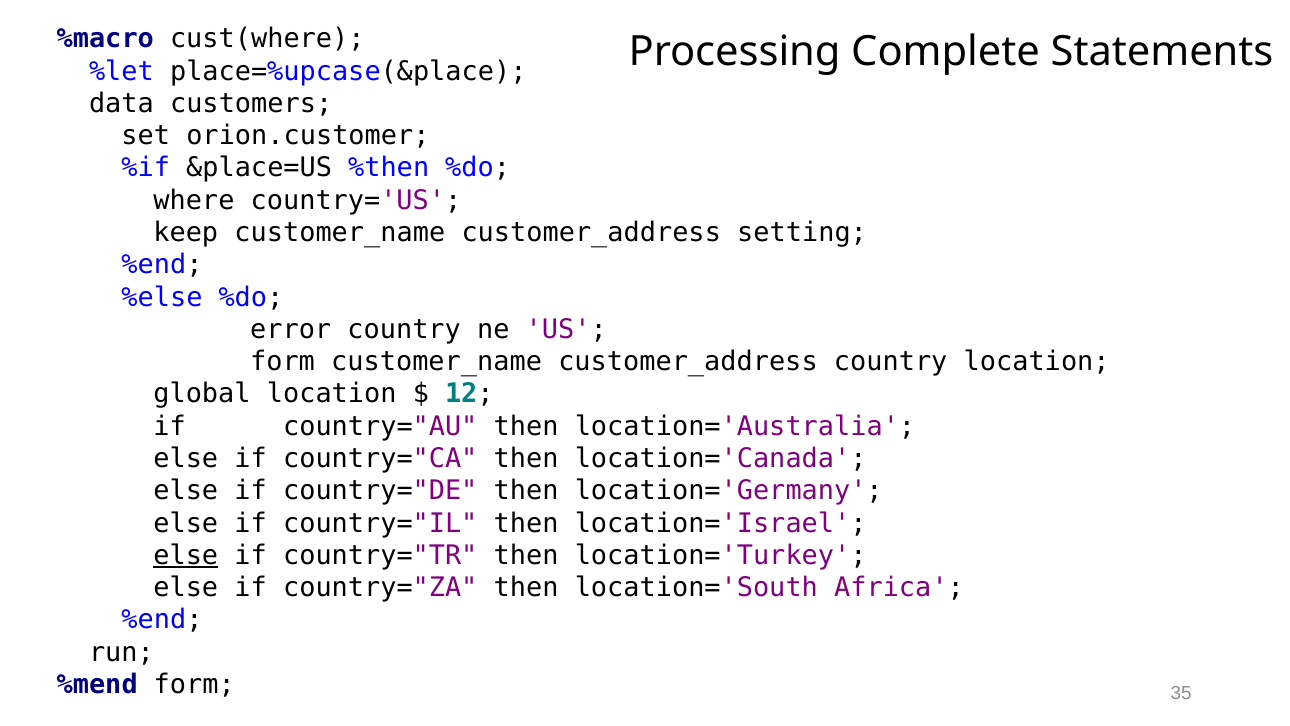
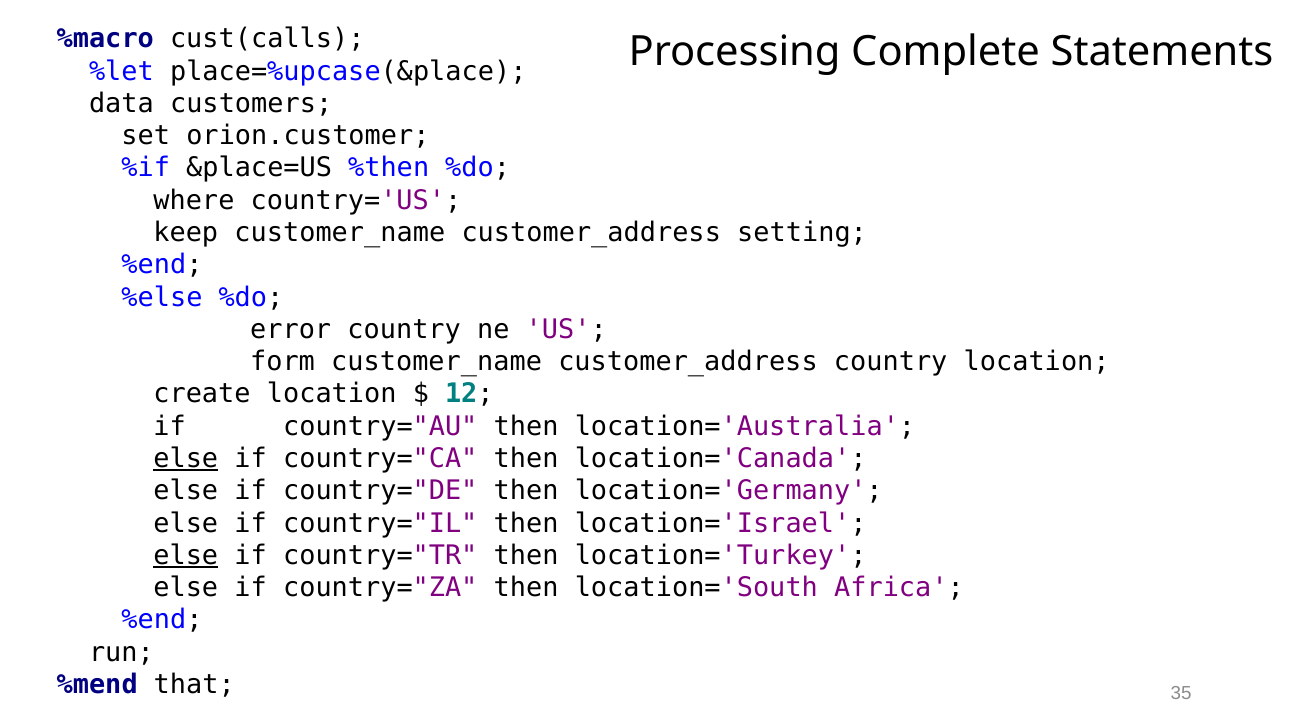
cust(where: cust(where -> cust(calls (267, 39)
global: global -> create (202, 394)
else underline: none -> present (186, 458)
%mend form: form -> that (194, 684)
